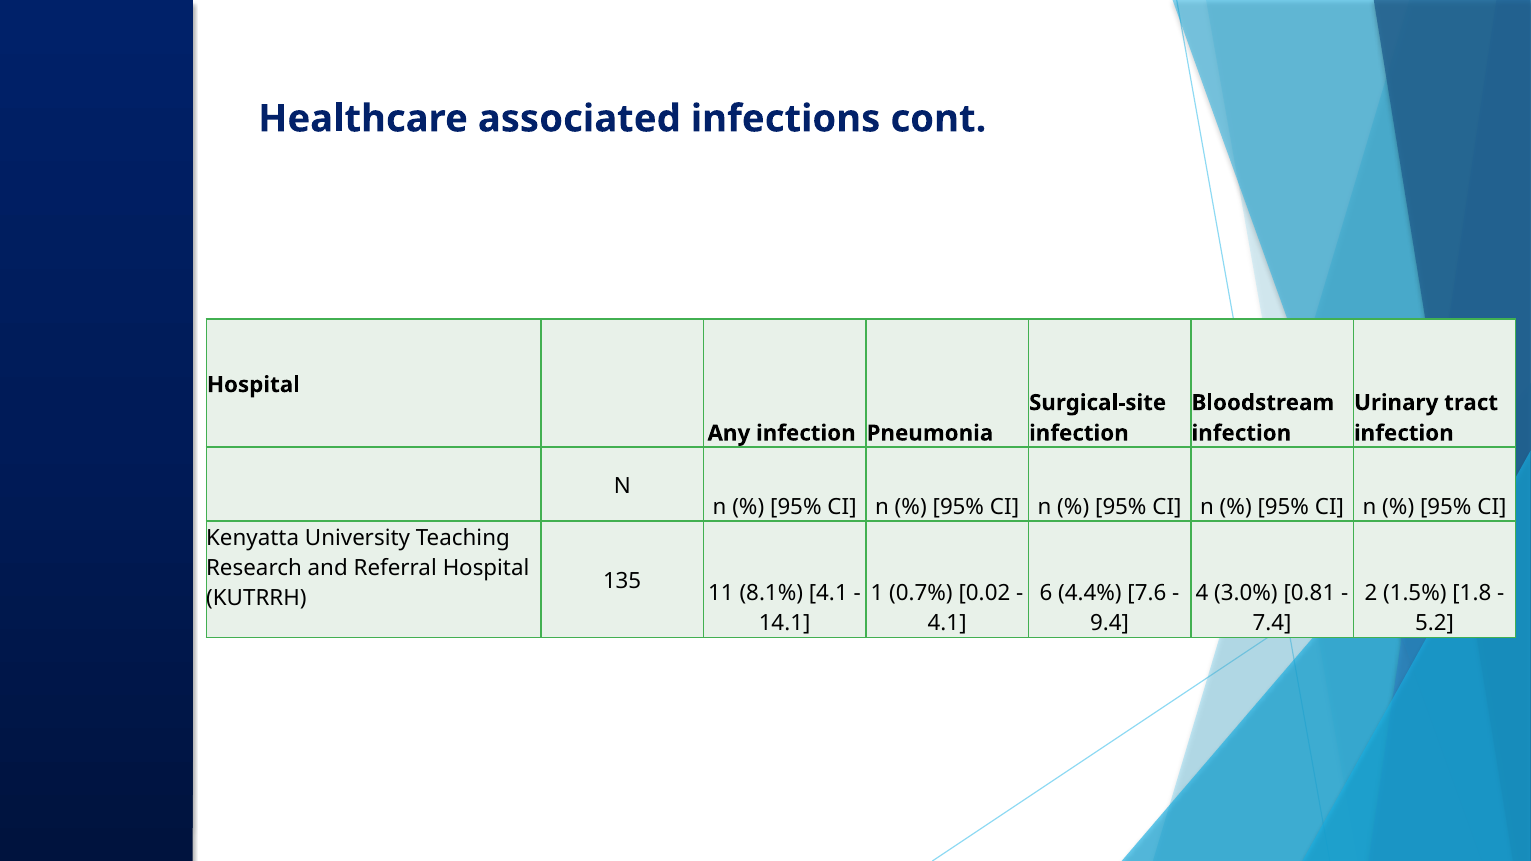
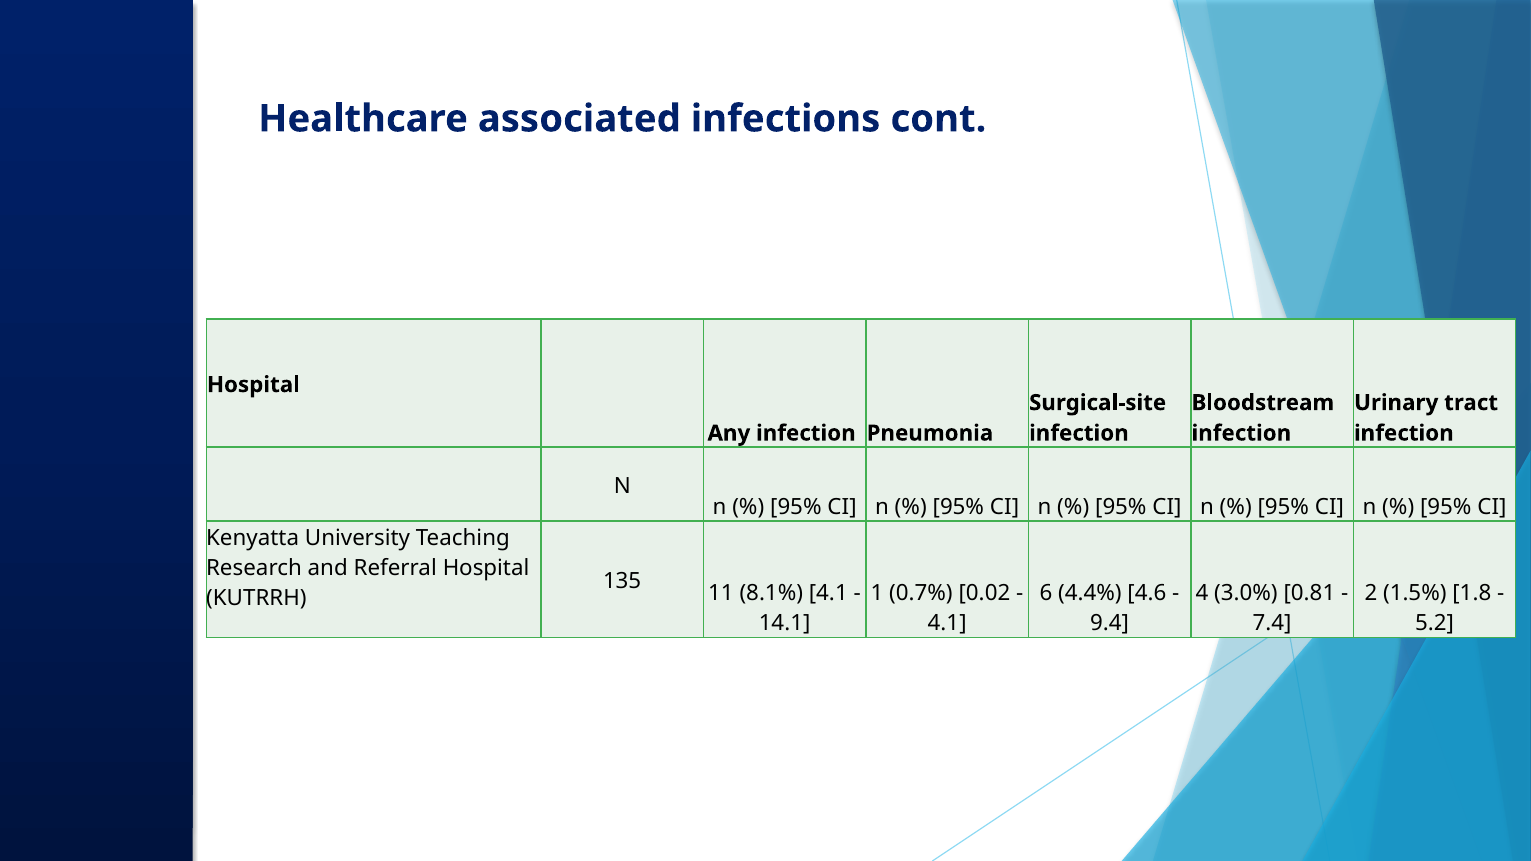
7.6: 7.6 -> 4.6 (1147, 593)
